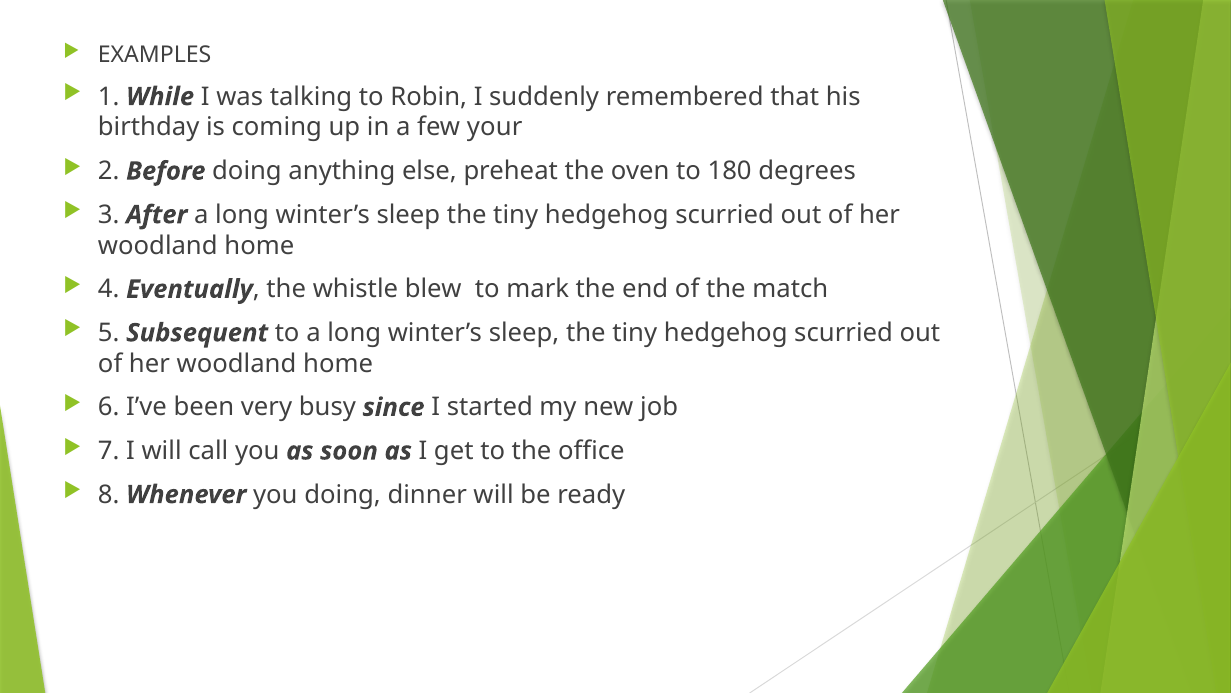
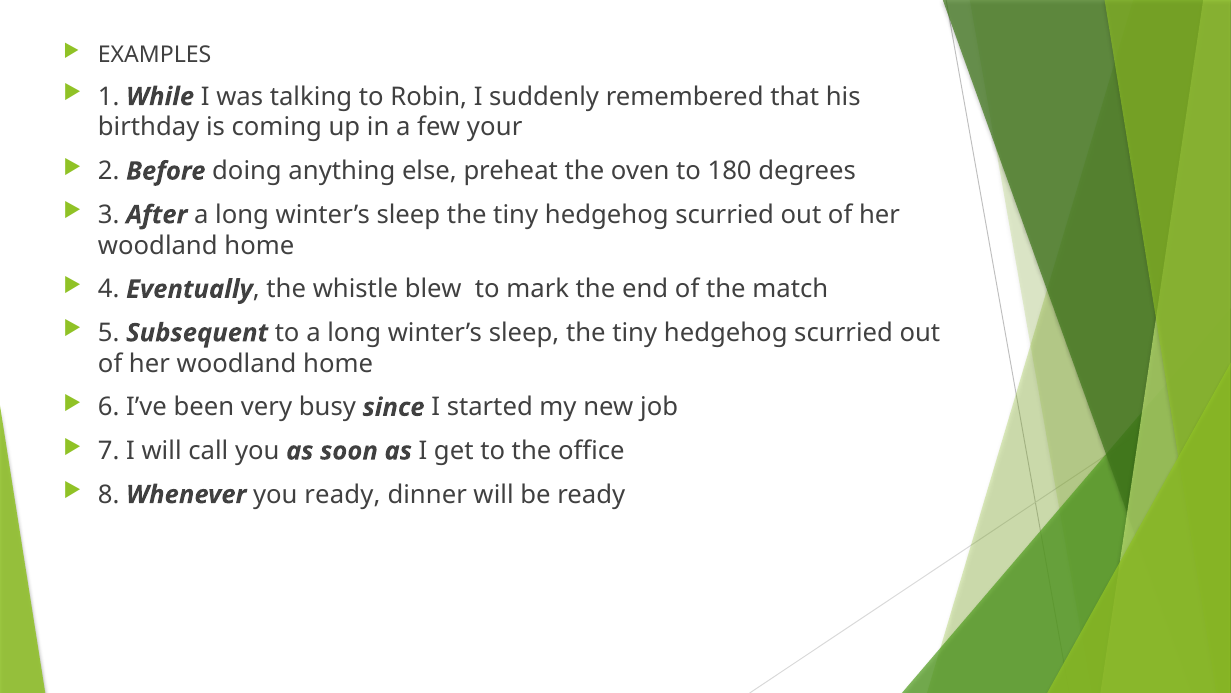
you doing: doing -> ready (342, 494)
